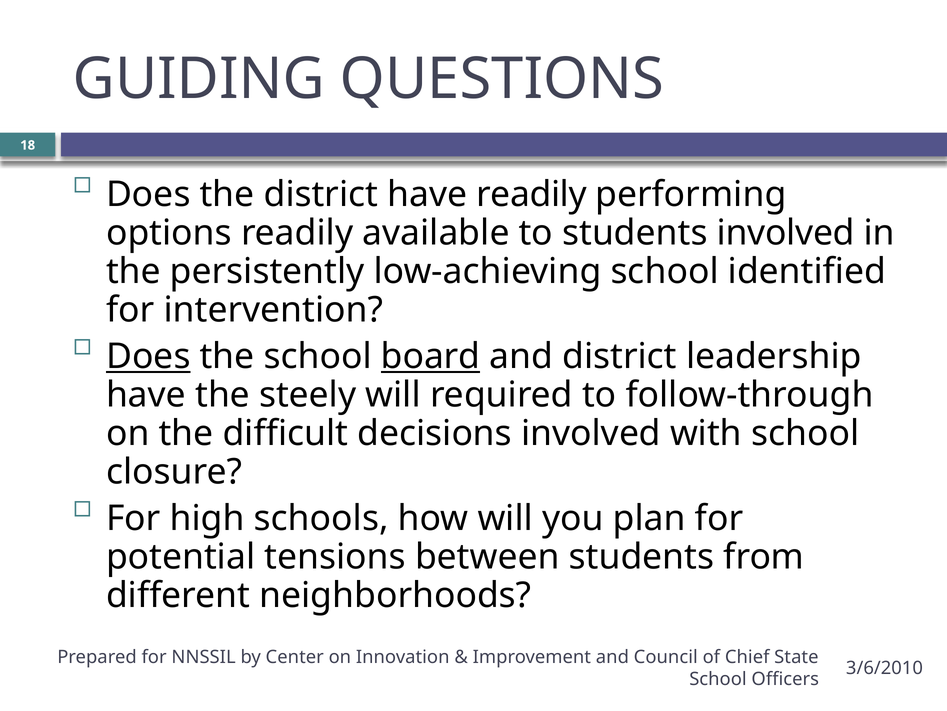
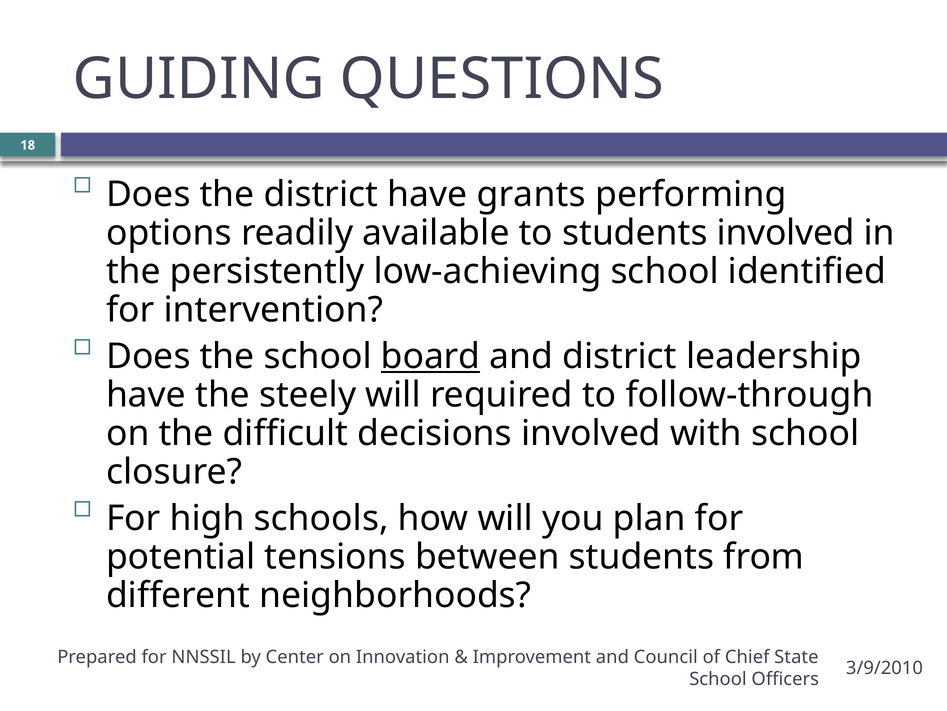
have readily: readily -> grants (531, 194)
Does underline: present -> none (148, 356)
3/6/2010: 3/6/2010 -> 3/9/2010 (884, 667)
